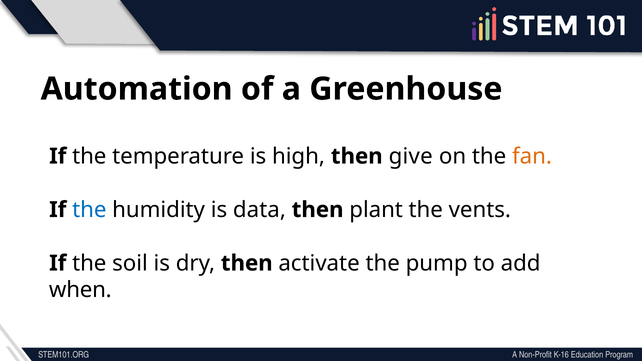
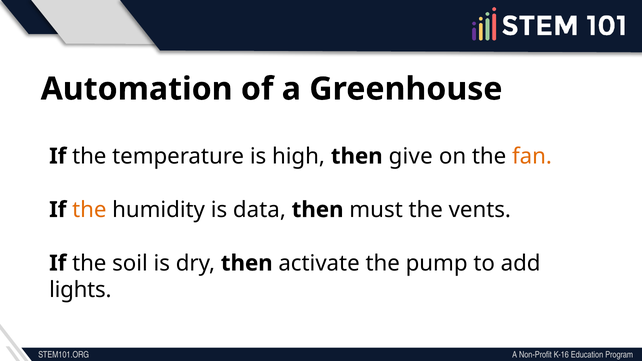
the colour: blue -> orange (89, 210)
plant: plant -> must (376, 210)
when: when -> lights (80, 290)
